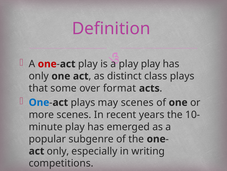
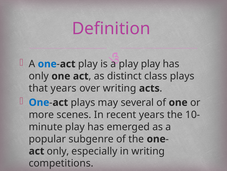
one colour: red -> blue (47, 64)
that some: some -> years (64, 88)
over format: format -> writing (120, 88)
may scenes: scenes -> several (137, 102)
